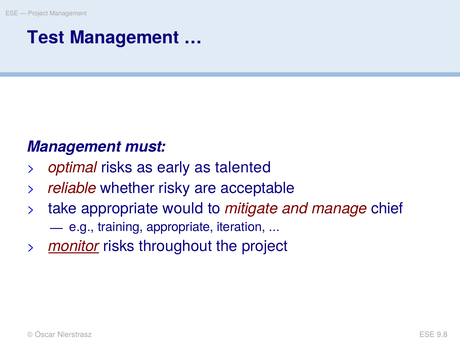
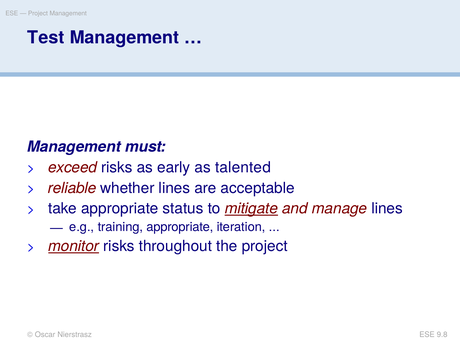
optimal: optimal -> exceed (73, 167)
whether risky: risky -> lines (174, 188)
would: would -> status (183, 209)
mitigate underline: none -> present (251, 209)
manage chief: chief -> lines (387, 209)
